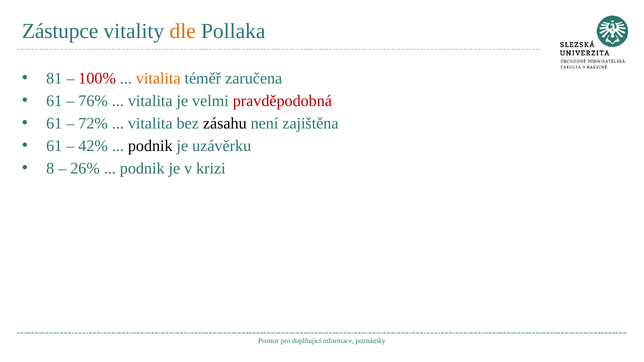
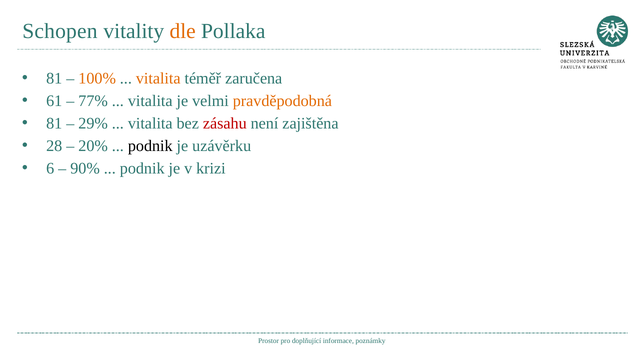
Zástupce: Zástupce -> Schopen (60, 31)
100% colour: red -> orange (97, 78)
76%: 76% -> 77% (93, 101)
pravděpodobná colour: red -> orange (282, 101)
61: 61 -> 81 (54, 124)
72%: 72% -> 29% (93, 124)
zásahu colour: black -> red (225, 124)
61: 61 -> 28 (54, 146)
42%: 42% -> 20% (93, 146)
8: 8 -> 6 (50, 169)
26%: 26% -> 90% (85, 169)
